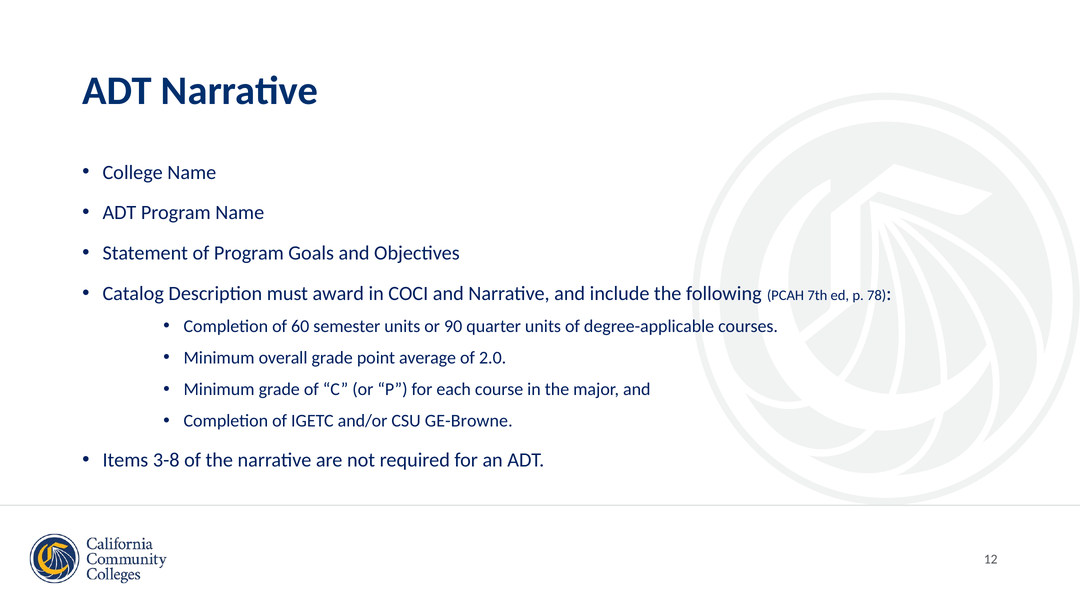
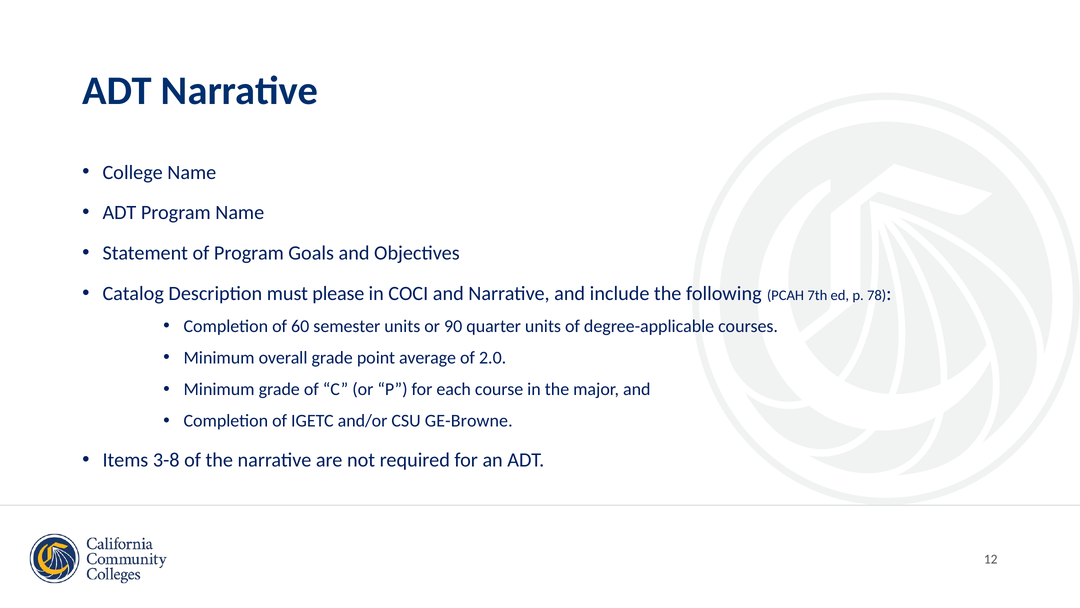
award: award -> please (338, 293)
